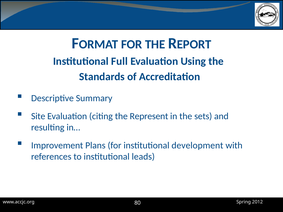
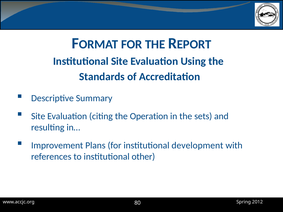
Institutional Full: Full -> Site (120, 61)
Represent: Represent -> Operation (149, 116)
leads: leads -> other (143, 157)
